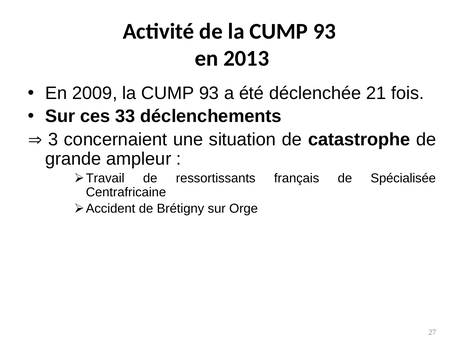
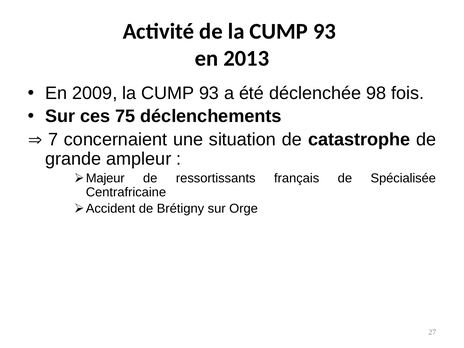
21: 21 -> 98 (376, 93)
33: 33 -> 75 (125, 116)
3: 3 -> 7 (53, 139)
Travail: Travail -> Majeur (105, 178)
